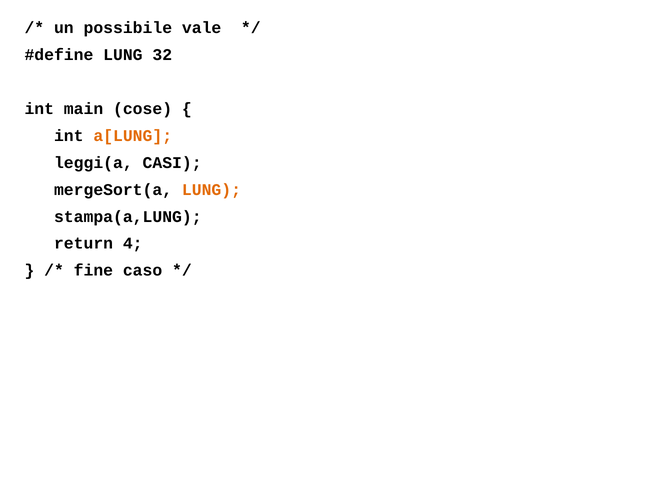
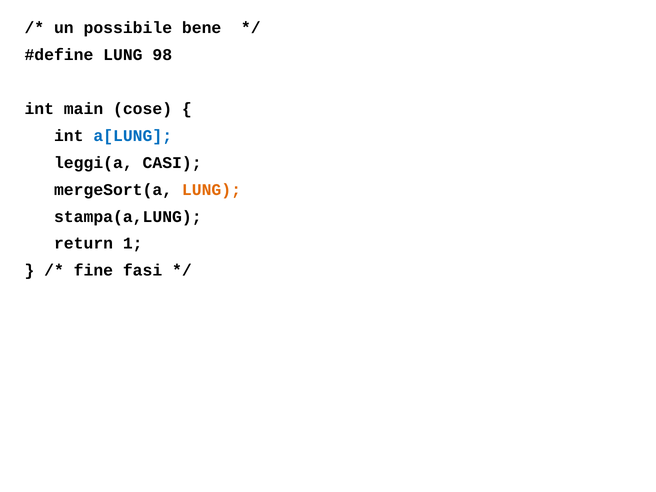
vale: vale -> bene (202, 28)
32: 32 -> 98 (162, 55)
a[LUNG colour: orange -> blue (133, 136)
4: 4 -> 1 (133, 244)
caso: caso -> fasi (143, 271)
